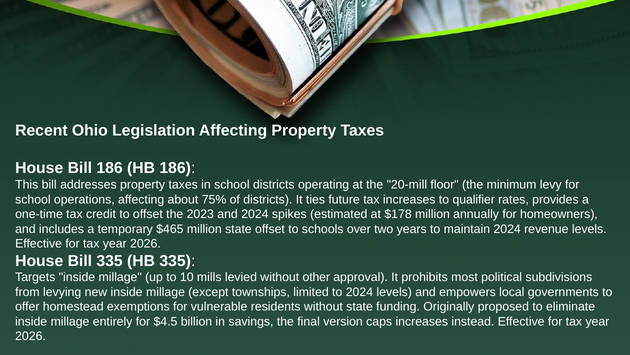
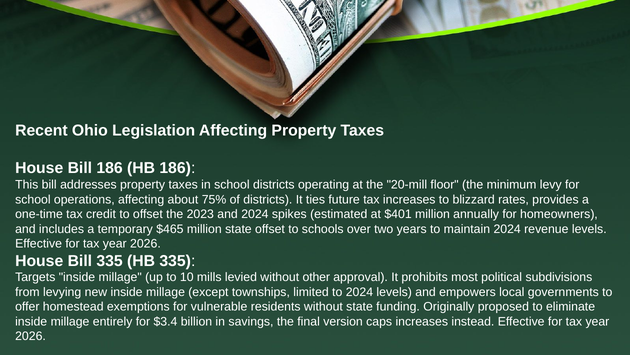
qualifier: qualifier -> blizzard (474, 199)
$178: $178 -> $401 (398, 214)
$4.5: $4.5 -> $3.4 (165, 321)
